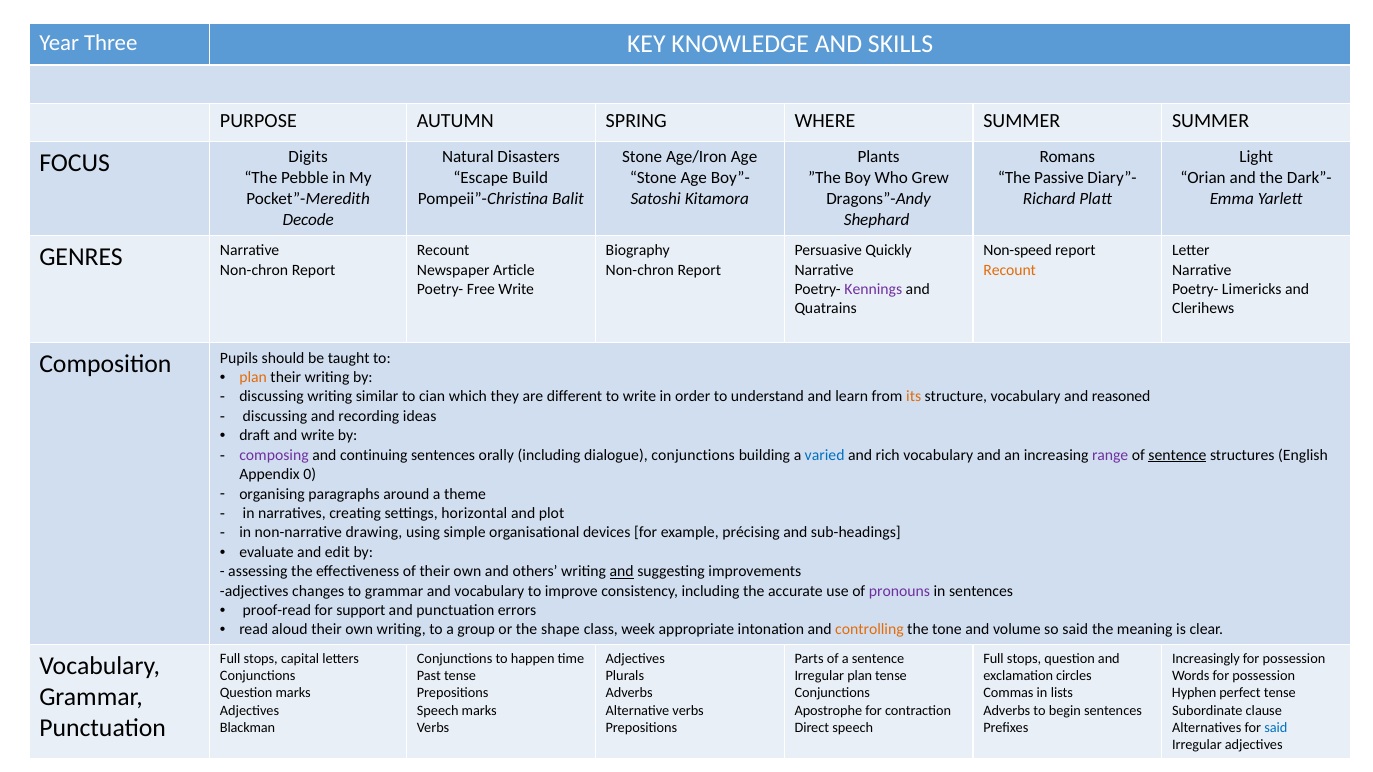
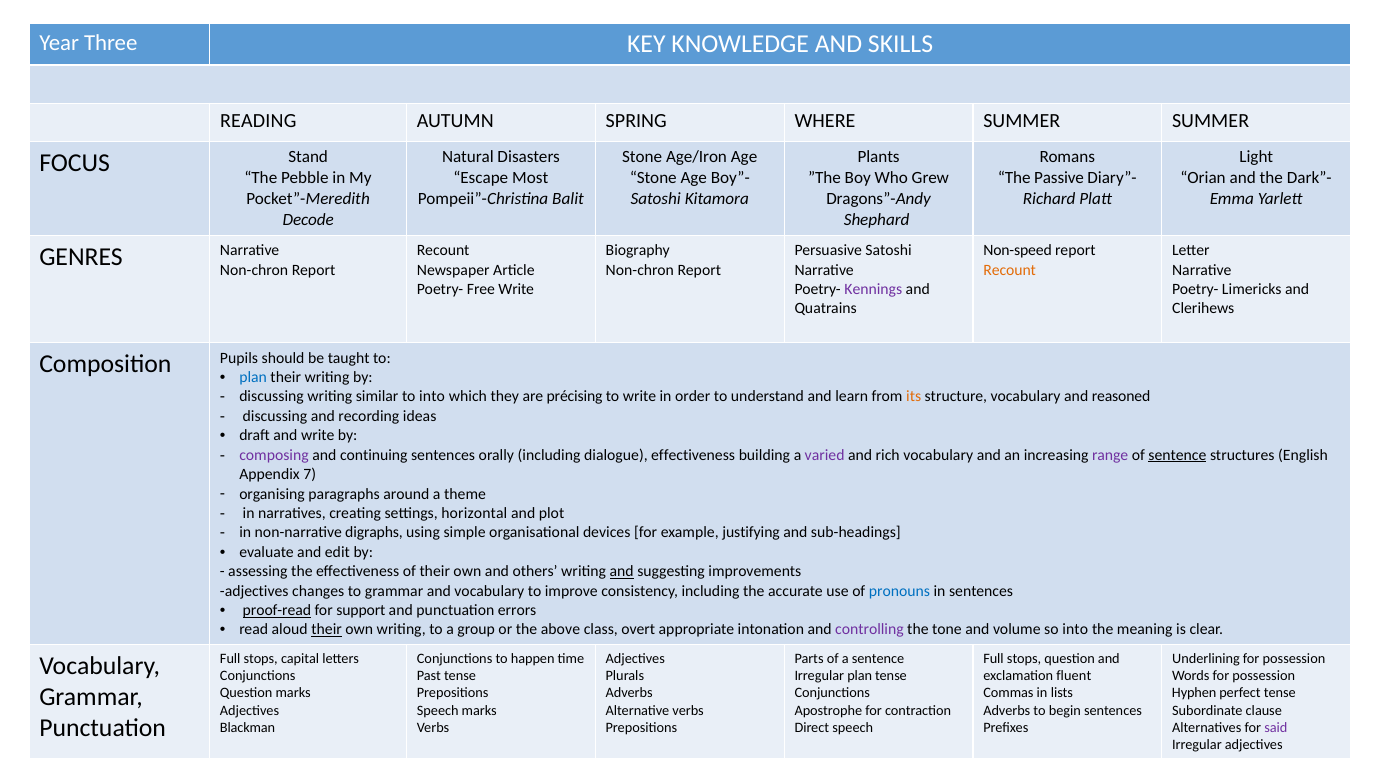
PURPOSE: PURPOSE -> READING (258, 121)
Digits: Digits -> Stand (308, 157)
Build: Build -> Most (530, 178)
Persuasive Quickly: Quickly -> Satoshi (889, 251)
plan colour: orange -> blue (253, 378)
to cian: cian -> into (432, 397)
different: different -> précising (575, 397)
dialogue conjunctions: conjunctions -> effectiveness (693, 455)
varied colour: blue -> purple (825, 455)
0: 0 -> 7 (310, 475)
drawing: drawing -> digraphs (374, 533)
précising: précising -> justifying (751, 533)
pronouns colour: purple -> blue (899, 591)
proof-read underline: none -> present (277, 611)
their underline: none -> present (327, 630)
shape: shape -> above (560, 630)
week: week -> overt (638, 630)
controlling colour: orange -> purple (869, 630)
so said: said -> into (1075, 630)
Increasingly: Increasingly -> Underlining (1206, 659)
circles: circles -> fluent (1074, 676)
said colour: blue -> purple (1276, 728)
